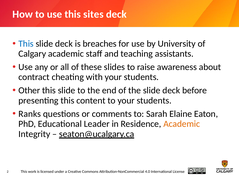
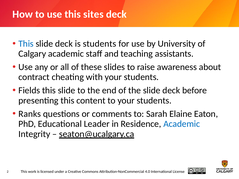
is breaches: breaches -> students (100, 44)
Other: Other -> Fields (29, 91)
Academic colour: orange -> blue (182, 124)
